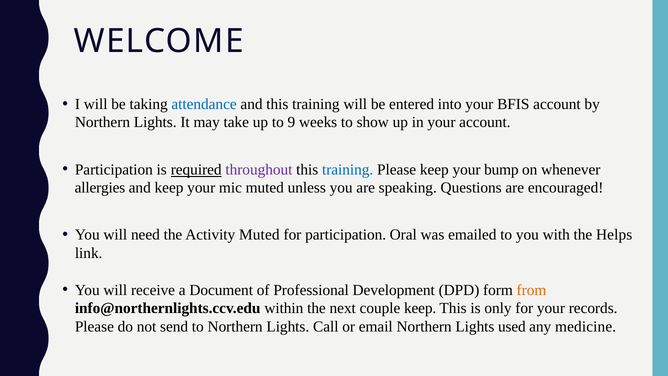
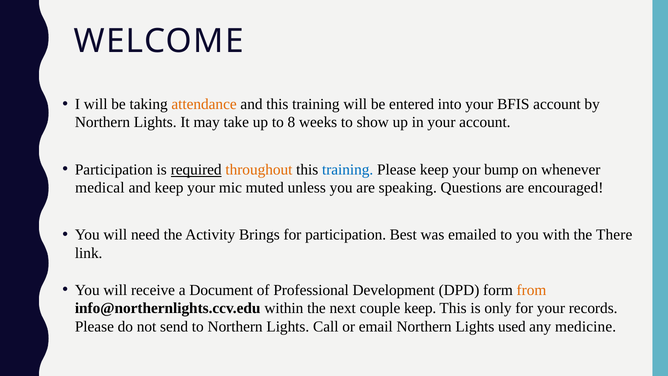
attendance colour: blue -> orange (204, 104)
9: 9 -> 8 (291, 122)
throughout colour: purple -> orange (259, 169)
allergies: allergies -> medical (100, 188)
Activity Muted: Muted -> Brings (259, 235)
Oral: Oral -> Best (403, 235)
Helps: Helps -> There (614, 235)
